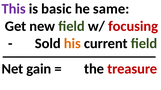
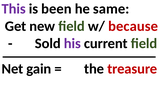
basic: basic -> been (56, 9)
focusing: focusing -> because (133, 26)
his colour: orange -> purple (72, 44)
